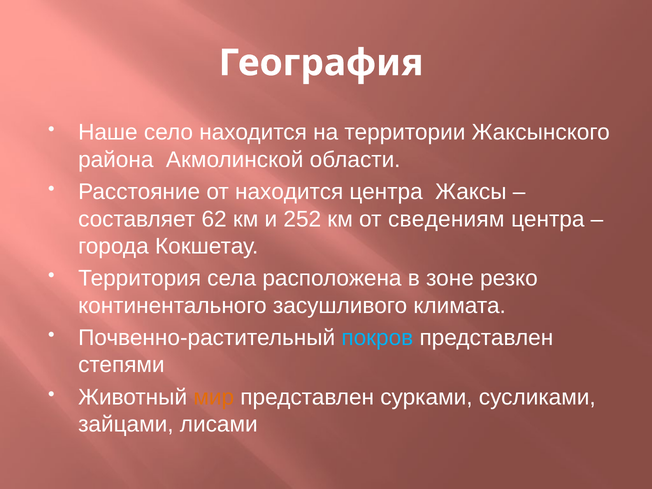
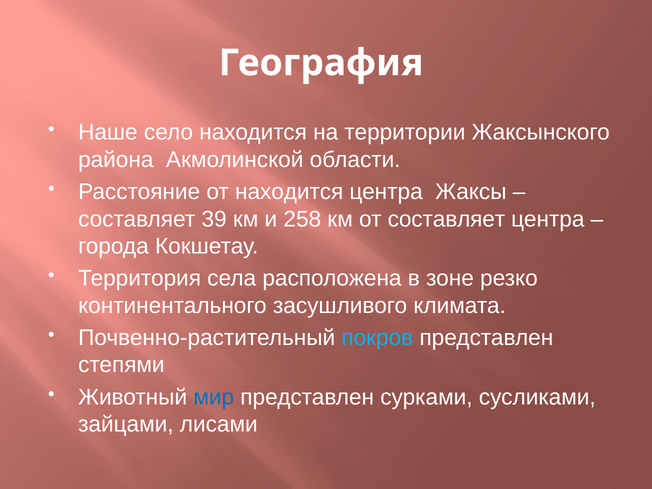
62: 62 -> 39 (214, 219)
252: 252 -> 258 (302, 219)
от сведениям: сведениям -> составляет (446, 219)
мир colour: orange -> blue (214, 397)
